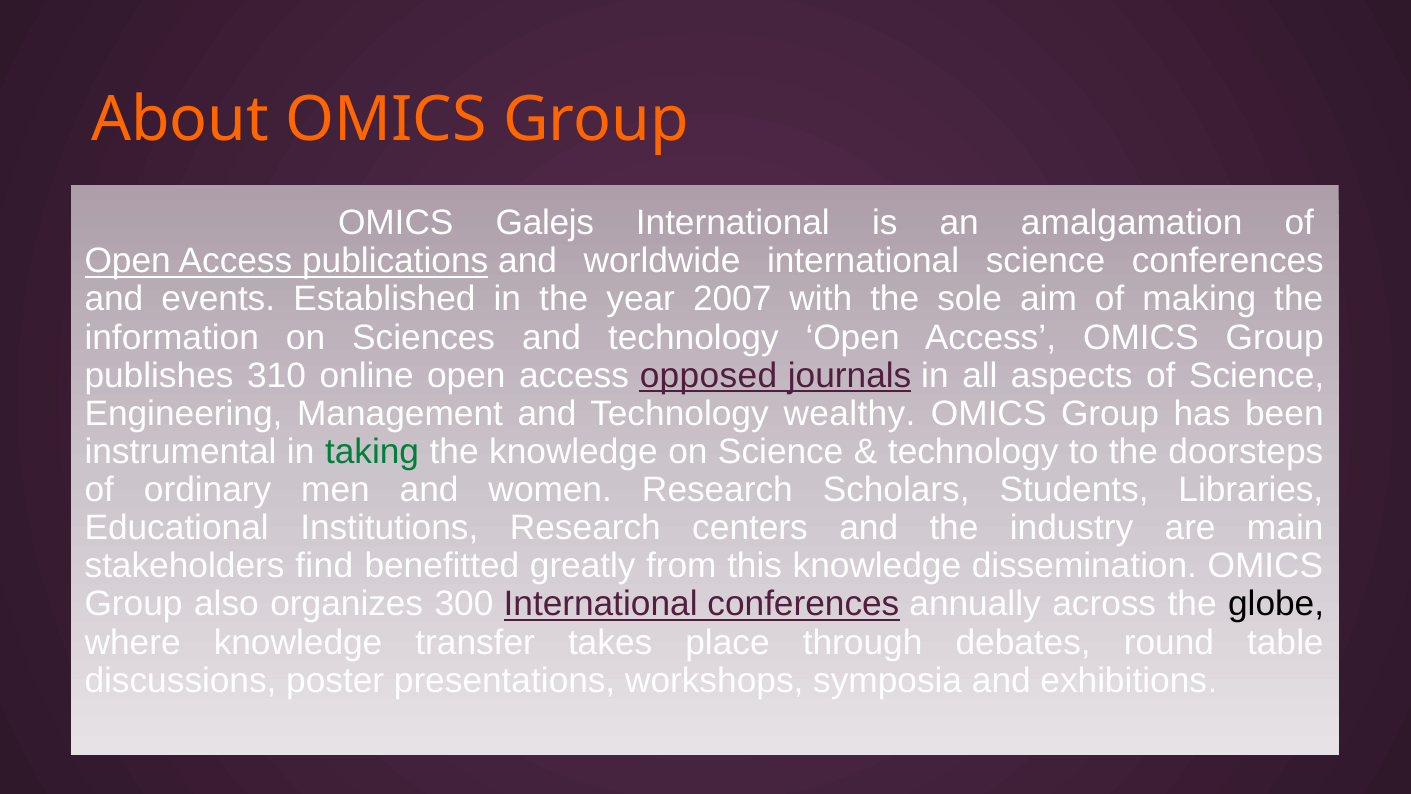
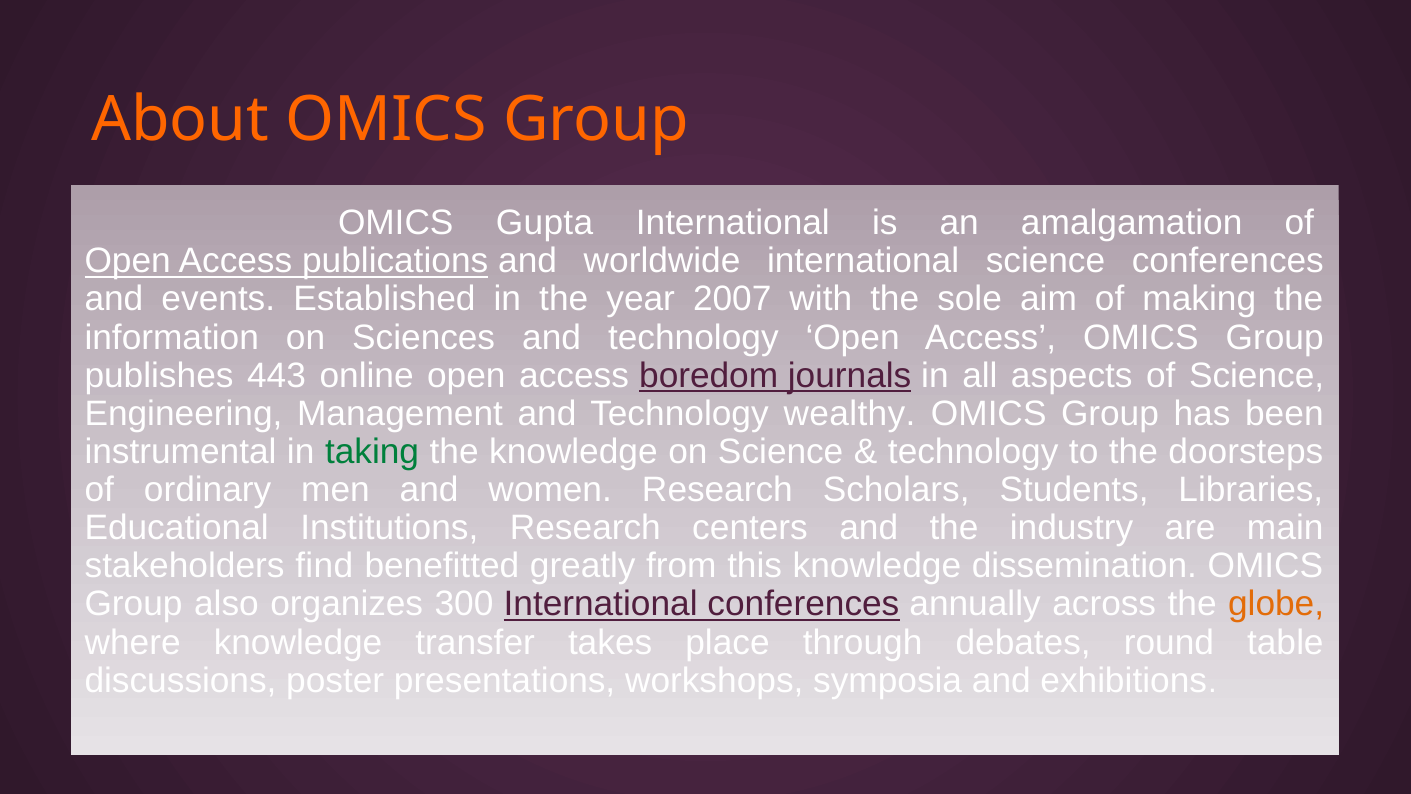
Galejs: Galejs -> Gupta (544, 223)
310: 310 -> 443 (277, 375)
opposed: opposed -> boredom (709, 375)
globe colour: black -> orange (1276, 604)
